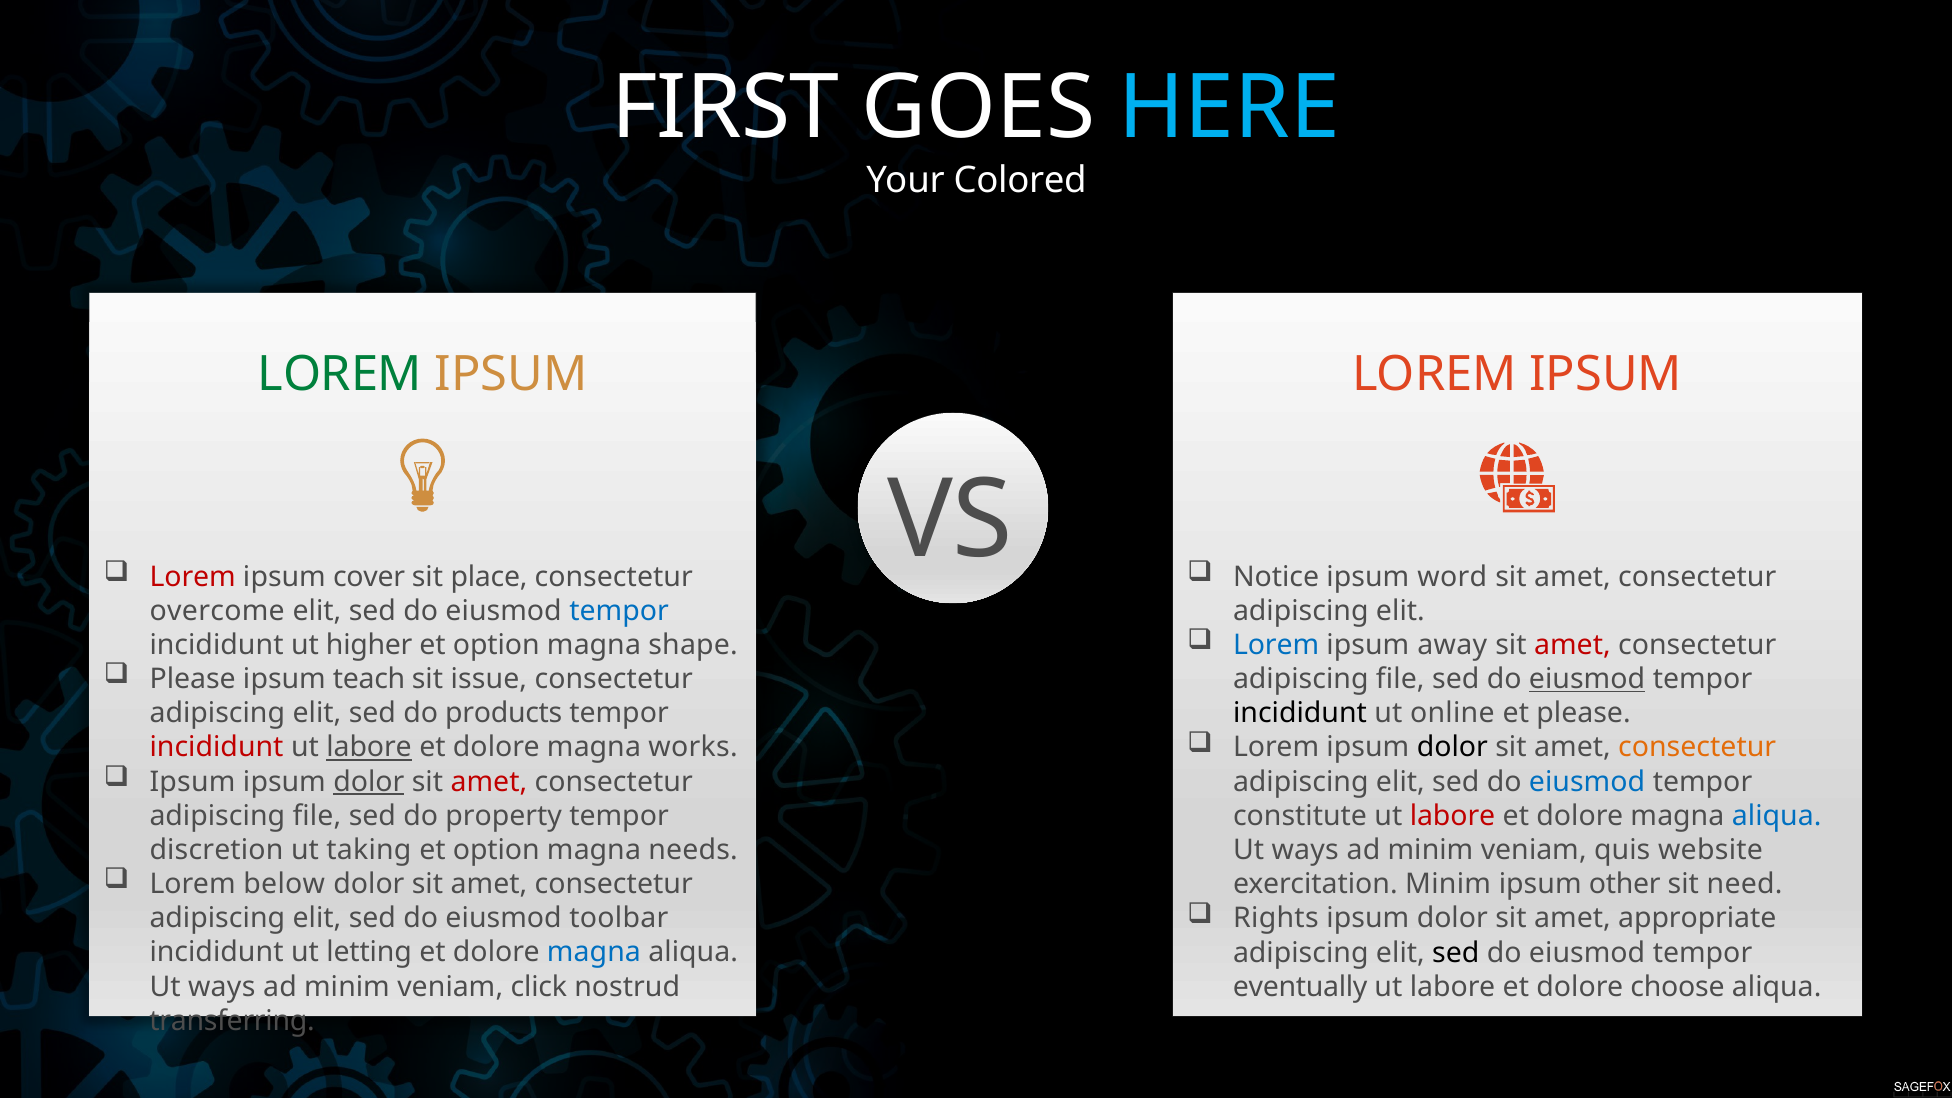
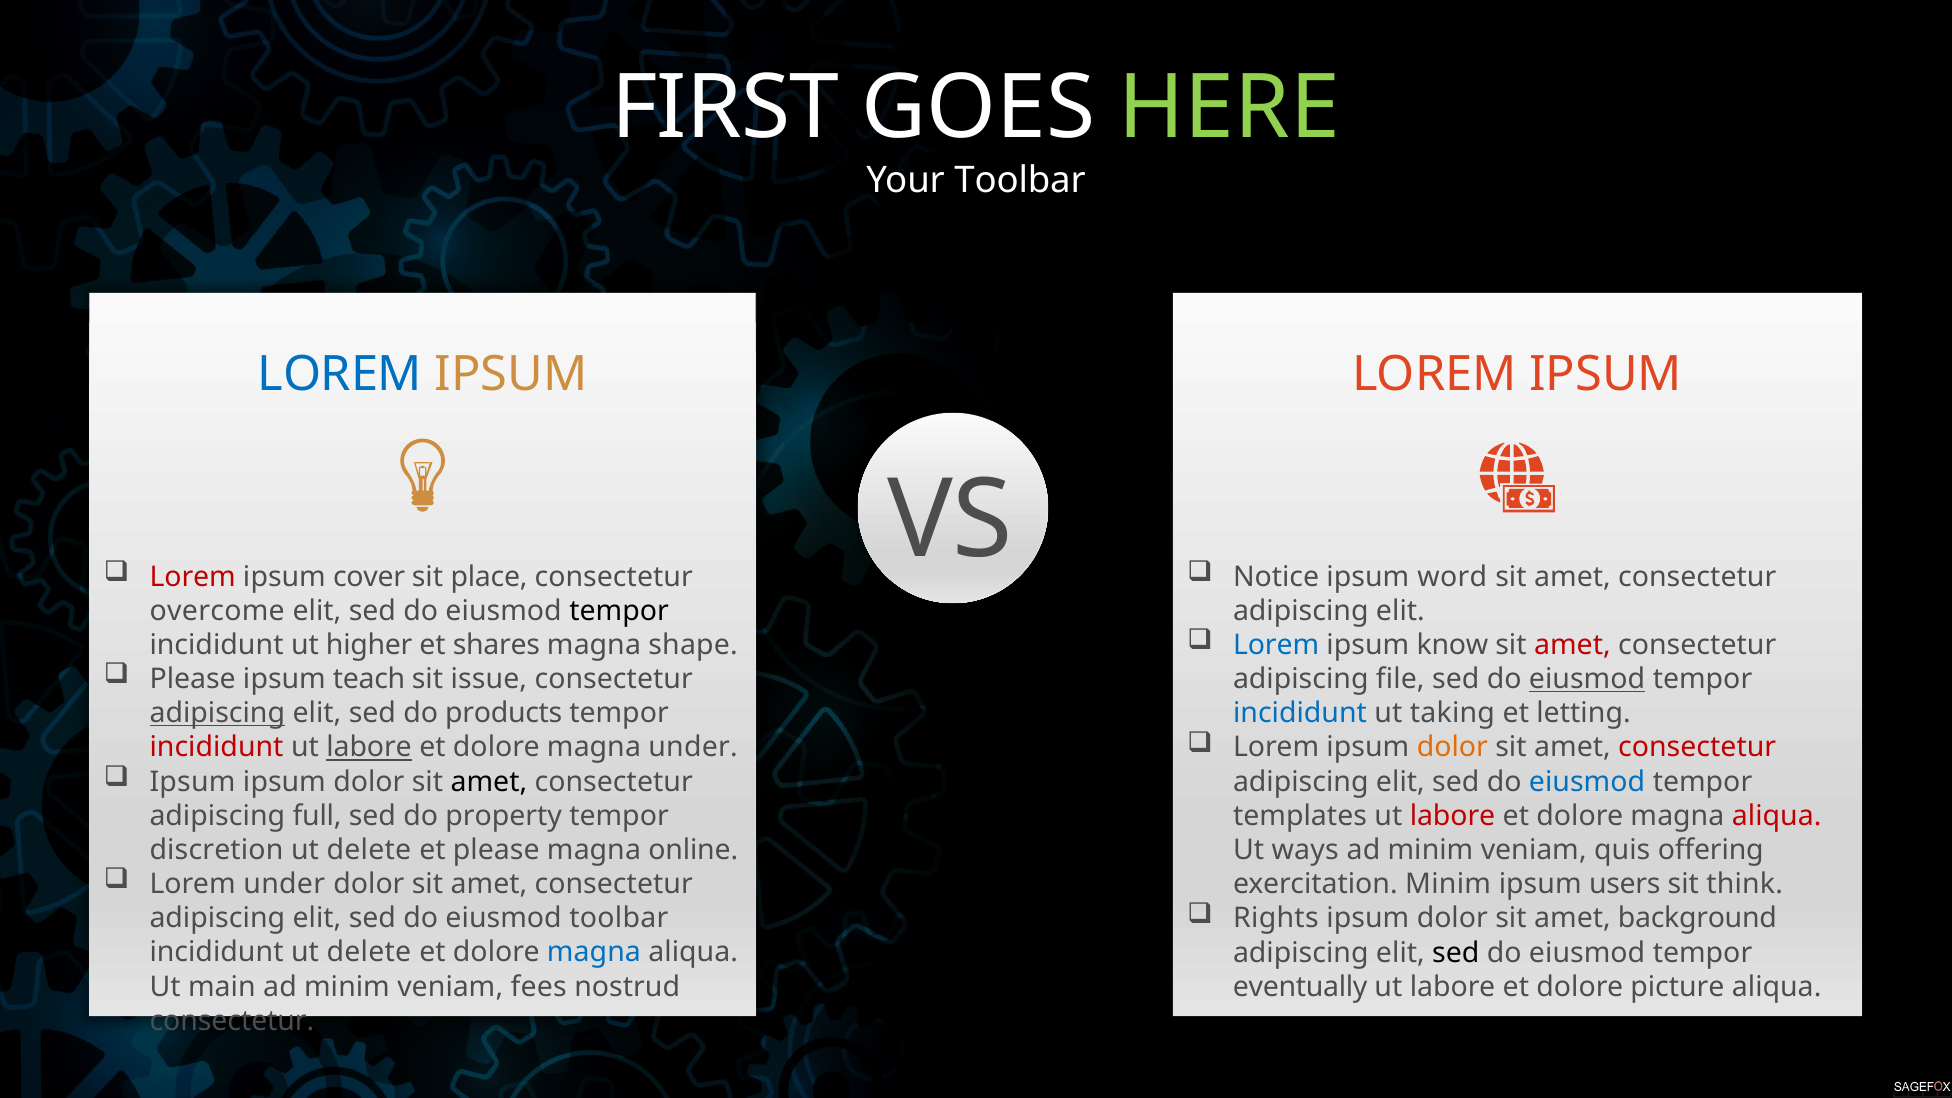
HERE colour: light blue -> light green (1229, 108)
Your Colored: Colored -> Toolbar (1020, 180)
LOREM colour: green -> blue (340, 374)
tempor colour: blue -> black (619, 611)
away: away -> know (1452, 645)
option: option -> shares (496, 645)
adipiscing underline: none -> present (217, 713)
incididunt colour: black -> blue (1300, 713)
online: online -> taking (1452, 713)
et please: please -> letting (1584, 713)
dolor colour: black -> orange (1452, 748)
consectetur colour: orange -> red (1697, 748)
magna works: works -> under (693, 747)
dolor underline: present -> none (369, 782)
amet colour: red -> black (489, 782)
file: file -> full (317, 816)
constitute: constitute -> templates (1300, 816)
aliqua colour: blue -> red (1777, 816)
taking: taking -> delete (369, 850)
option: option -> please (496, 850)
needs: needs -> online (693, 850)
website: website -> offering (1711, 850)
Lorem below: below -> under (284, 884)
other: other -> users (1625, 884)
need: need -> think (1745, 884)
appropriate: appropriate -> background (1697, 918)
incididunt ut letting: letting -> delete (369, 953)
ways: ways -> main (222, 987)
click: click -> fees (539, 987)
choose: choose -> picture (1677, 987)
transferring: transferring -> consectetur (232, 1021)
